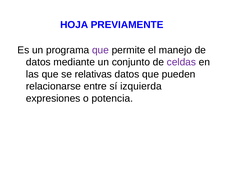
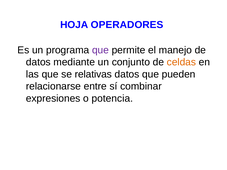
PREVIAMENTE: PREVIAMENTE -> OPERADORES (127, 25)
celdas colour: purple -> orange (181, 62)
izquierda: izquierda -> combinar (141, 86)
